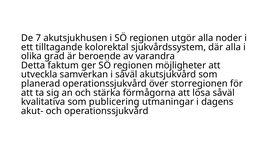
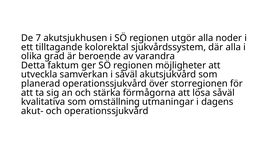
publicering: publicering -> omställning (114, 101)
